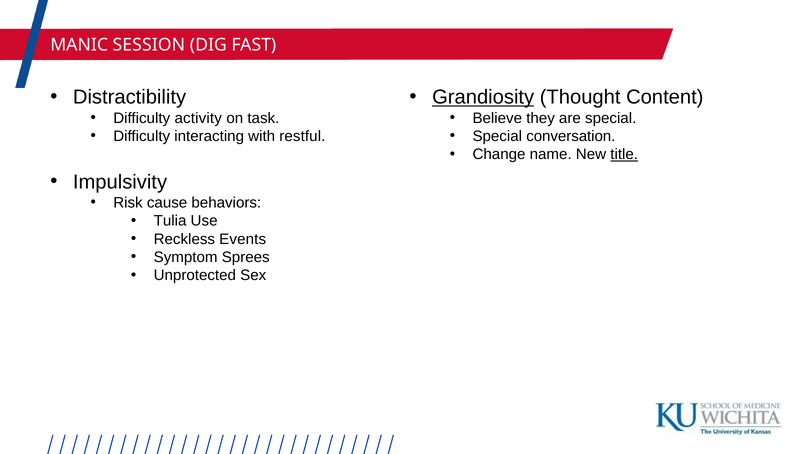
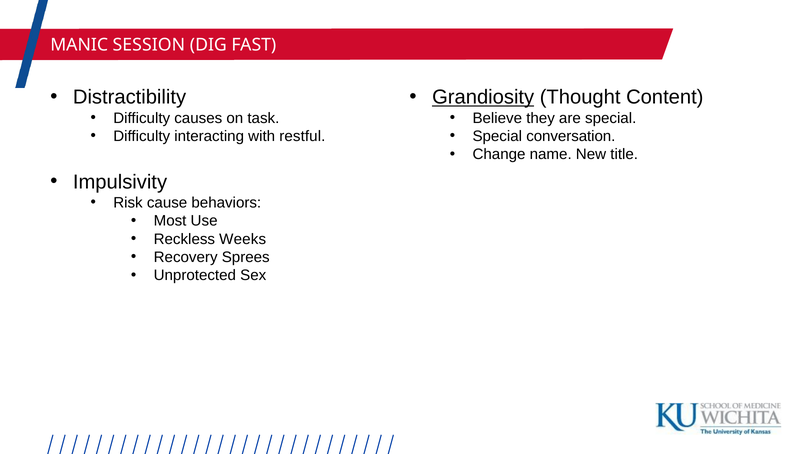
activity: activity -> causes (198, 118)
title underline: present -> none (624, 154)
Tulia: Tulia -> Most (170, 221)
Events: Events -> Weeks (243, 239)
Symptom: Symptom -> Recovery (186, 257)
